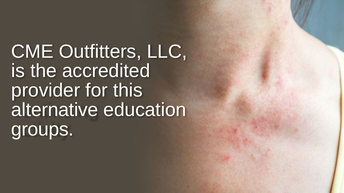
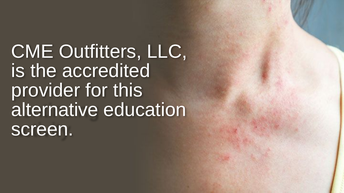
groups: groups -> screen (42, 130)
